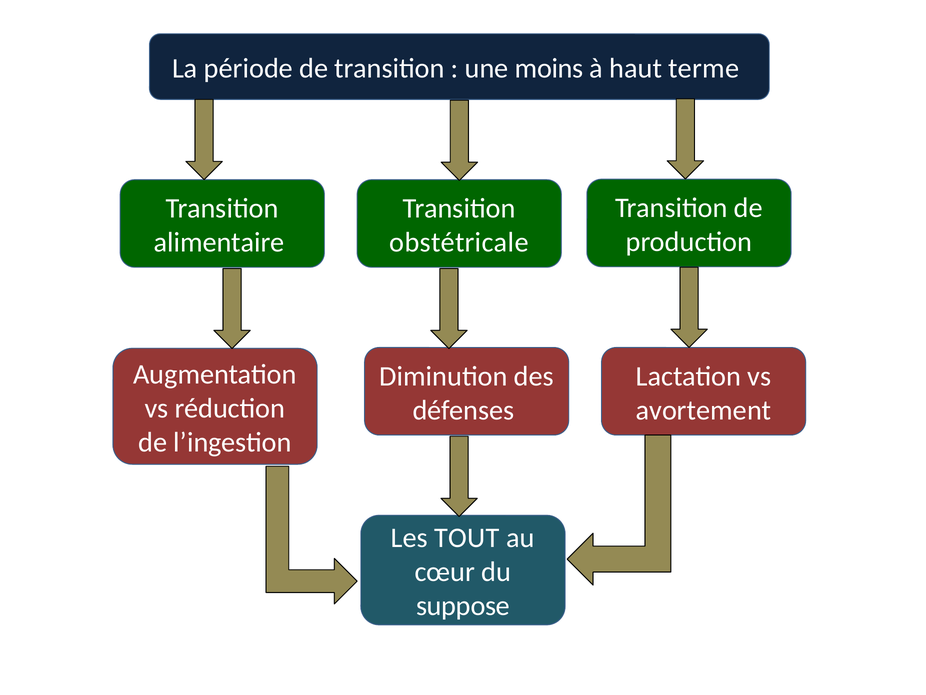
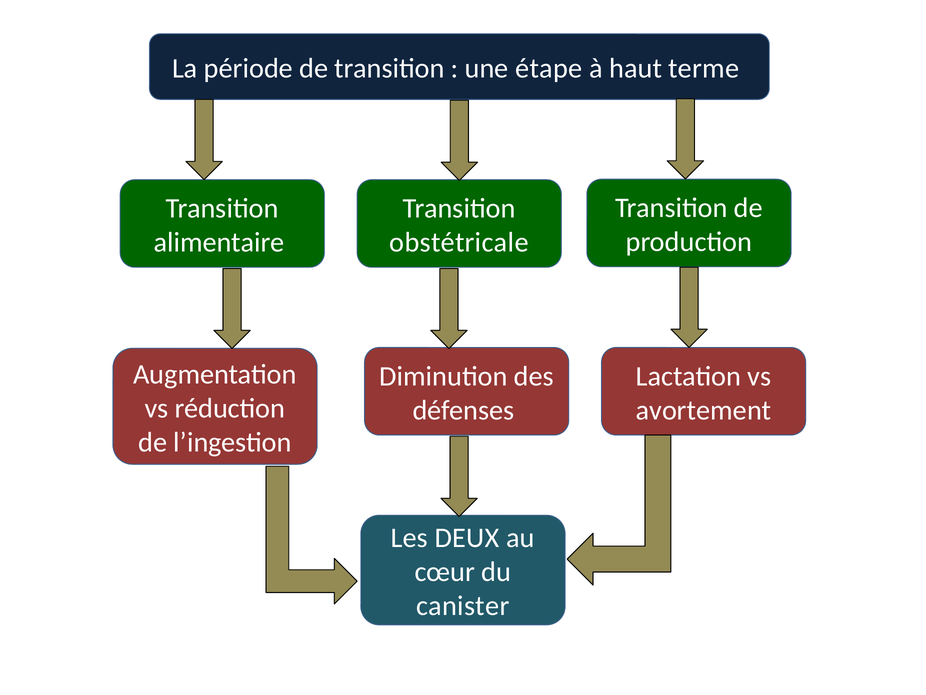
moins: moins -> étape (549, 68)
TOUT: TOUT -> DEUX (467, 538)
suppose: suppose -> canister (463, 606)
